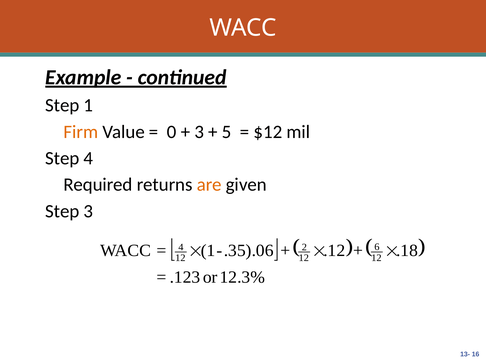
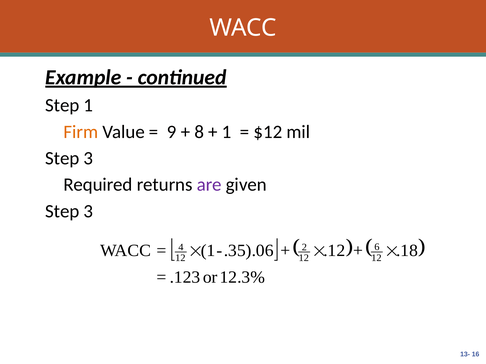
0: 0 -> 9 (172, 132)
3: 3 -> 8 (199, 132)
5: 5 -> 1 (227, 132)
4: 4 -> 3 (88, 158)
are colour: orange -> purple (209, 185)
